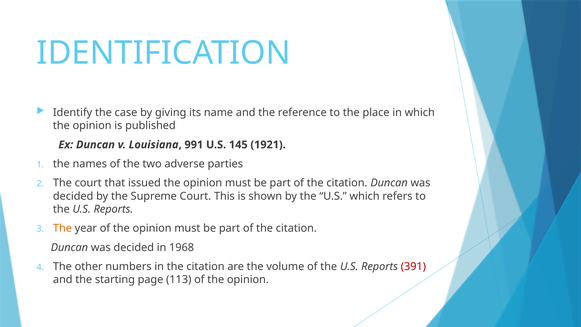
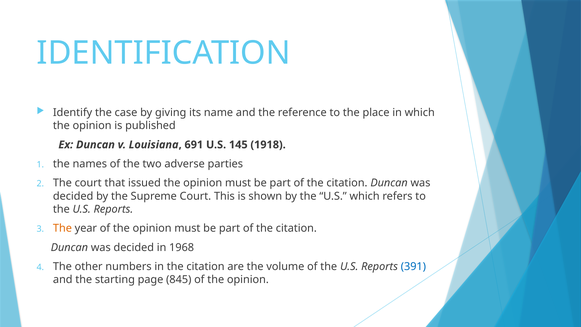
991: 991 -> 691 (194, 145)
1921: 1921 -> 1918 (268, 145)
391 colour: red -> blue (413, 266)
113: 113 -> 845 (179, 280)
